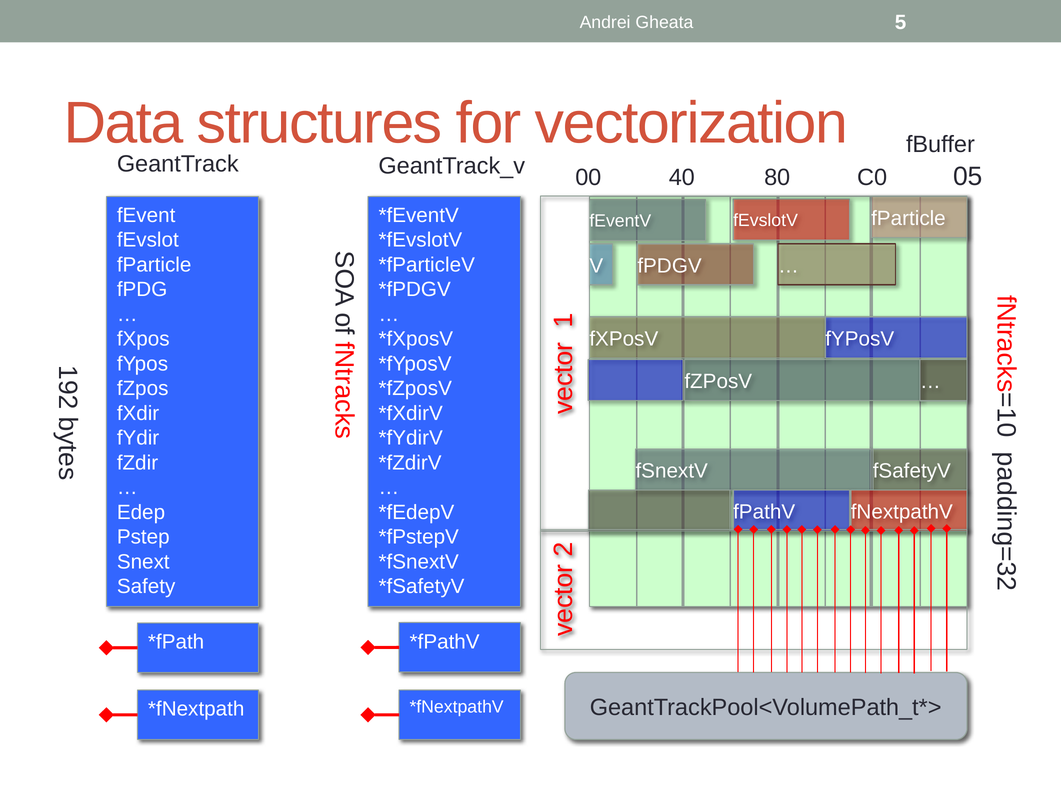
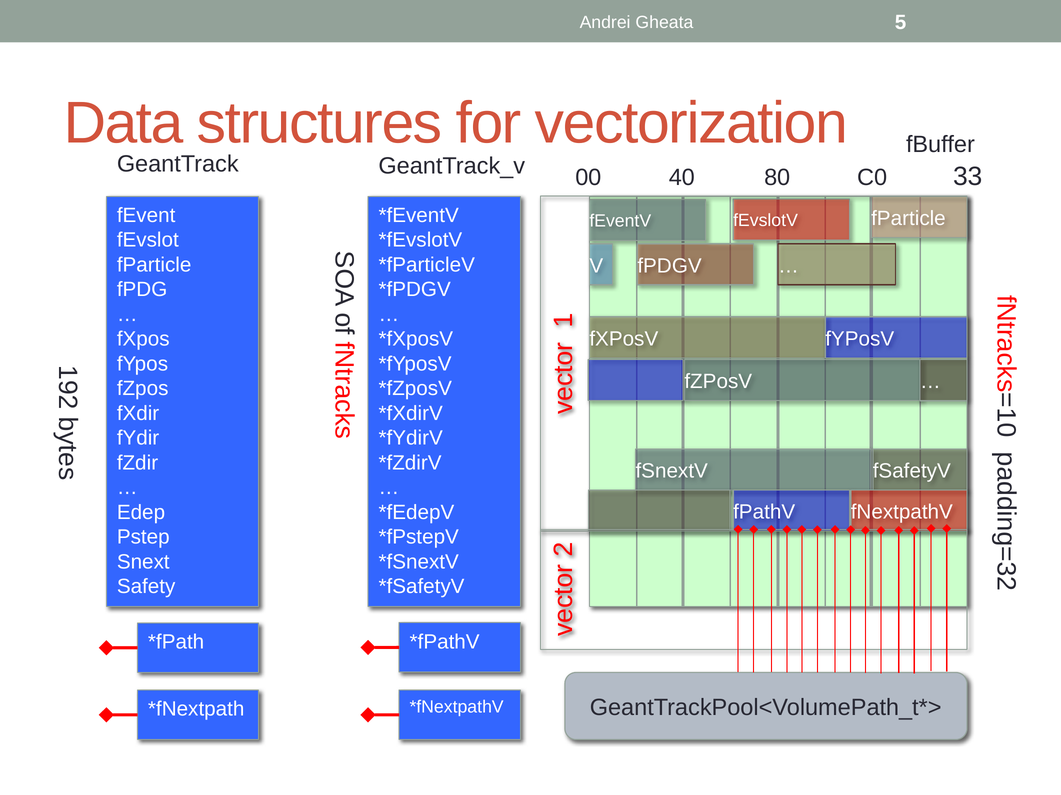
05: 05 -> 33 (968, 177)
